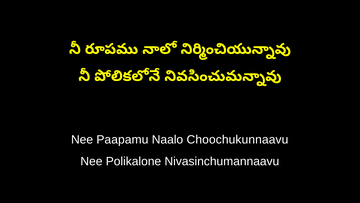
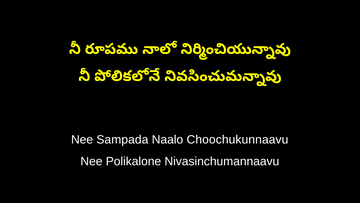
Paapamu: Paapamu -> Sampada (122, 139)
